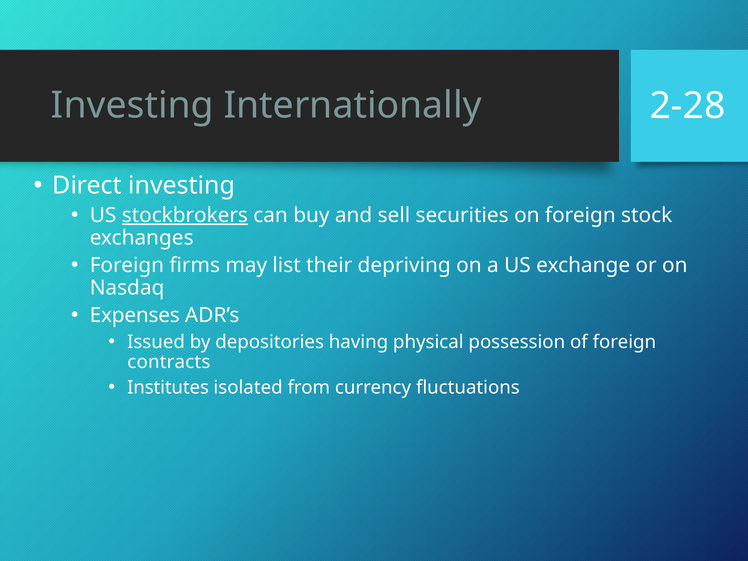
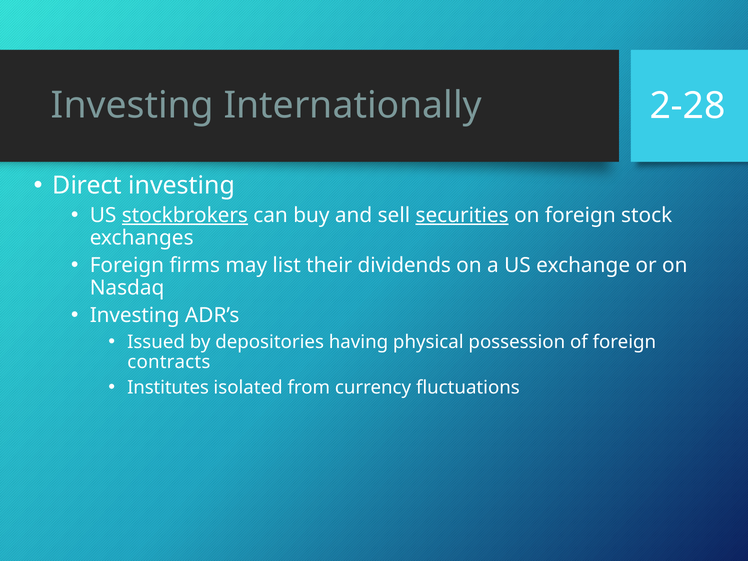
securities underline: none -> present (462, 215)
depriving: depriving -> dividends (404, 265)
Expenses: Expenses -> Investing (135, 315)
